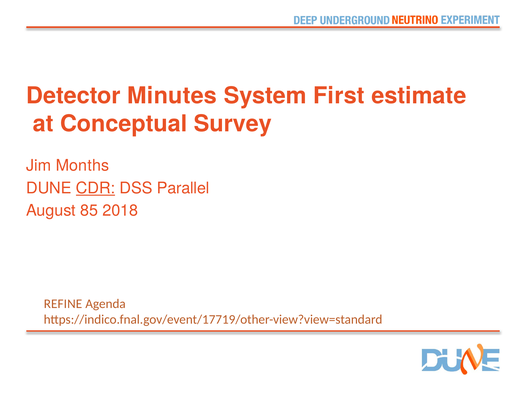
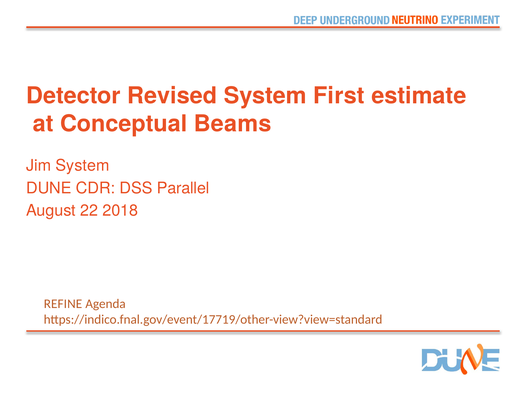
Minutes: Minutes -> Revised (172, 96)
Survey: Survey -> Beams (233, 124)
Jim Months: Months -> System (82, 166)
CDR underline: present -> none (96, 188)
85: 85 -> 22 (89, 211)
